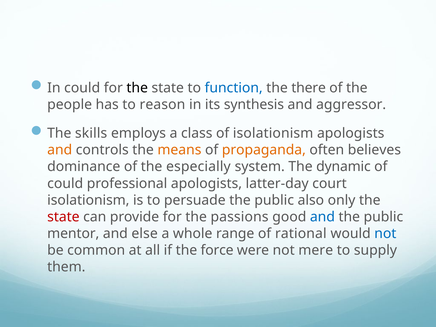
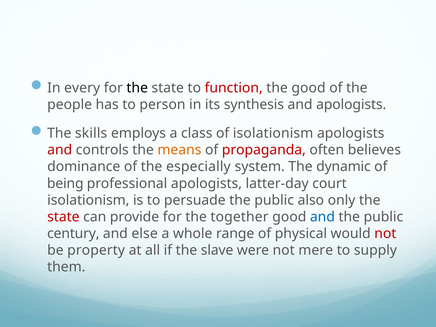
In could: could -> every (82, 88)
function colour: blue -> red (234, 88)
the there: there -> good (309, 88)
reason: reason -> person (162, 105)
and aggressor: aggressor -> apologists (351, 105)
and colour: orange -> red (60, 150)
propaganda colour: orange -> red (264, 150)
could: could -> being (65, 183)
passions: passions -> together (240, 217)
mentor: mentor -> century (73, 234)
rational: rational -> physical (301, 234)
not colour: blue -> red (385, 234)
common: common -> property (96, 250)
force: force -> slave (217, 250)
